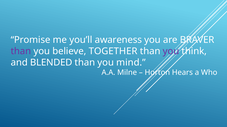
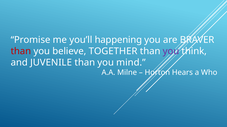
awareness: awareness -> happening (118, 40)
than colour: purple -> red (21, 51)
BLENDED: BLENDED -> JUVENILE (51, 63)
